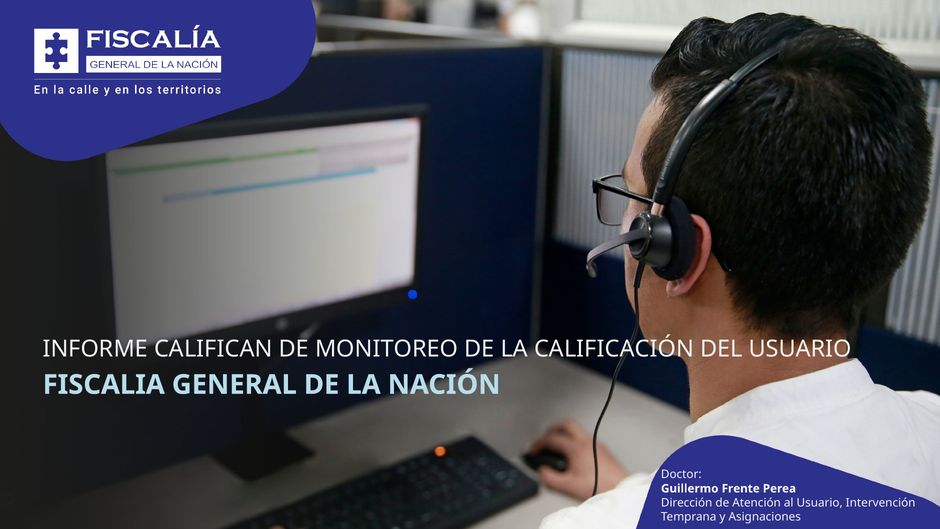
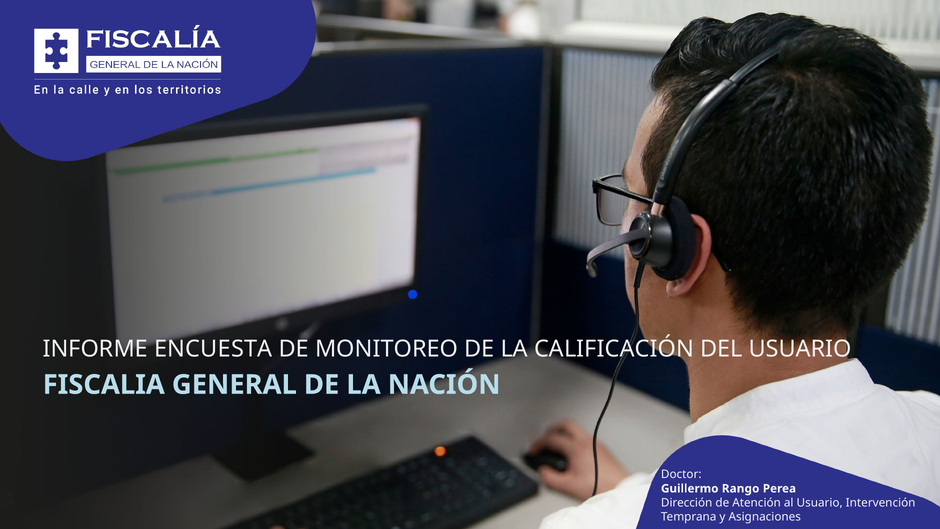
CALIFICAN: CALIFICAN -> ENCUESTA (213, 349)
Frente: Frente -> Rango (741, 488)
